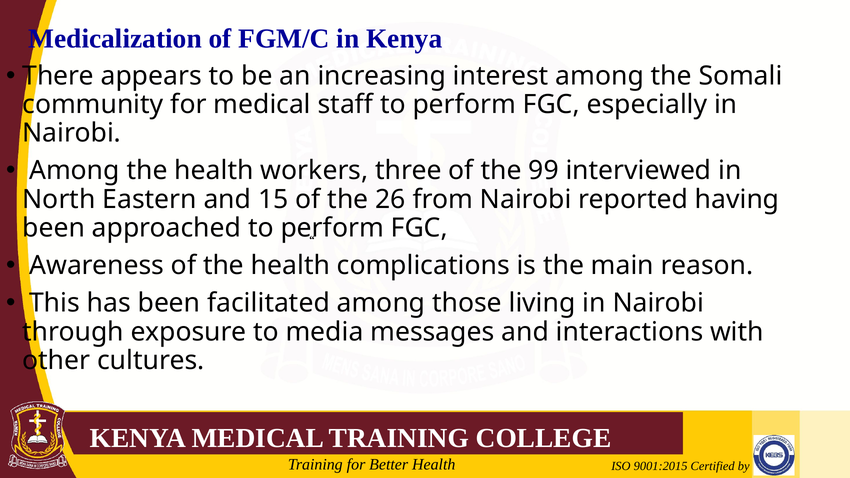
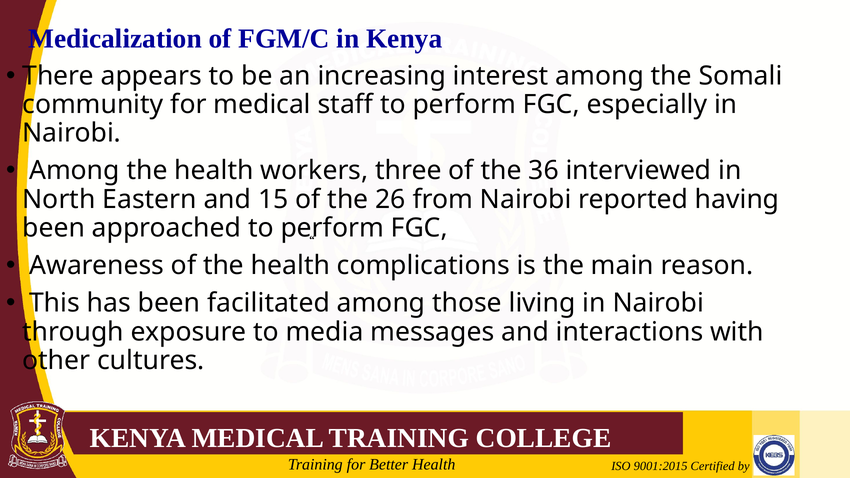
99: 99 -> 36 (544, 171)
